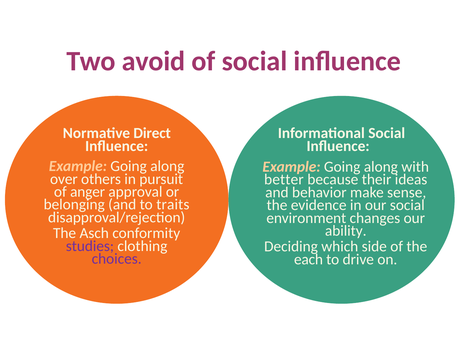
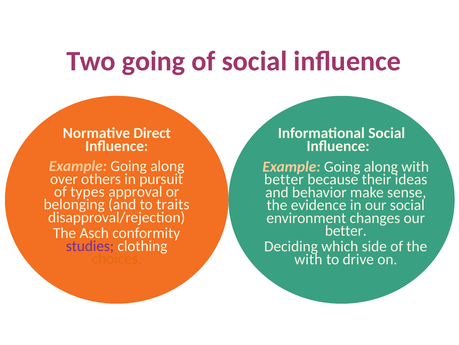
Two avoid: avoid -> going (153, 61)
anger: anger -> types (87, 191)
ability: ability -> better (346, 230)
choices colour: purple -> orange (117, 258)
each: each -> with (308, 259)
